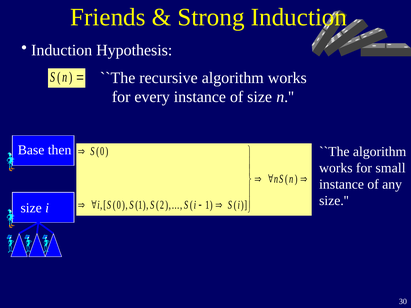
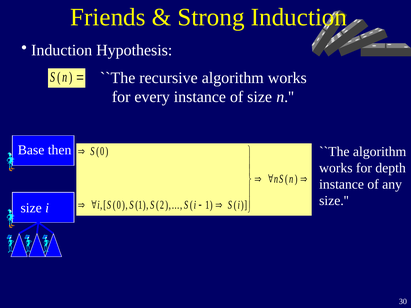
small: small -> depth (391, 168)
